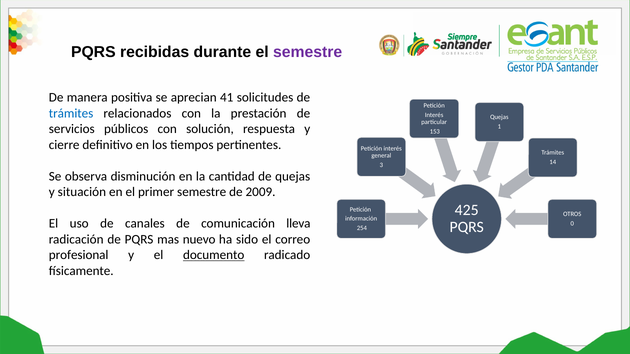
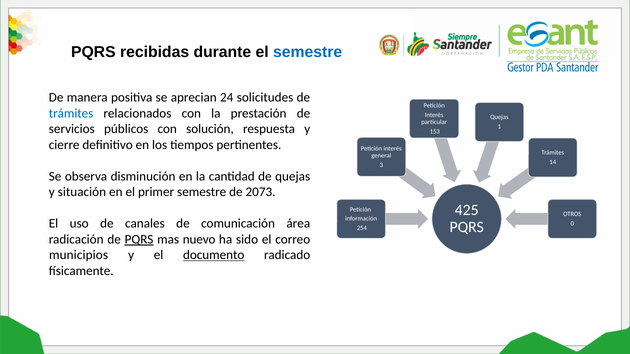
semestre colour: purple -> blue (308, 52)
41: 41 -> 24 (227, 98)
2009: 2009 -> 2073 (261, 192)
lleva: lleva -> área (298, 224)
PQRS underline: none -> present (139, 240)
profesional: profesional -> municipios (79, 255)
